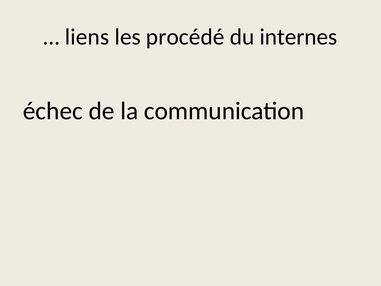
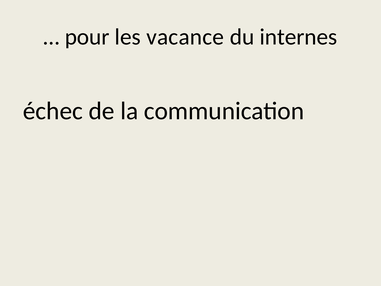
liens: liens -> pour (87, 37)
procédé: procédé -> vacance (185, 37)
